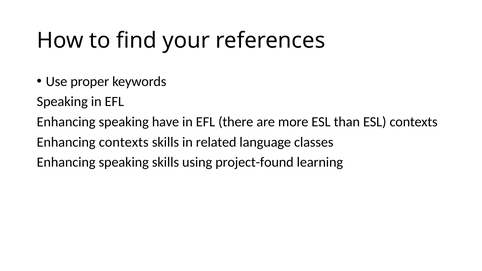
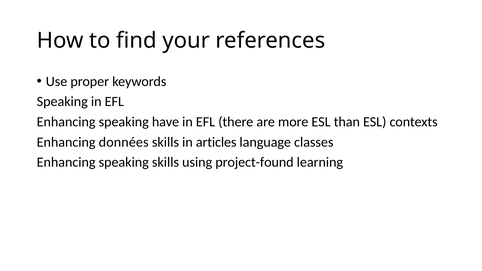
Enhancing contexts: contexts -> données (124, 142)
related: related -> articles (216, 142)
